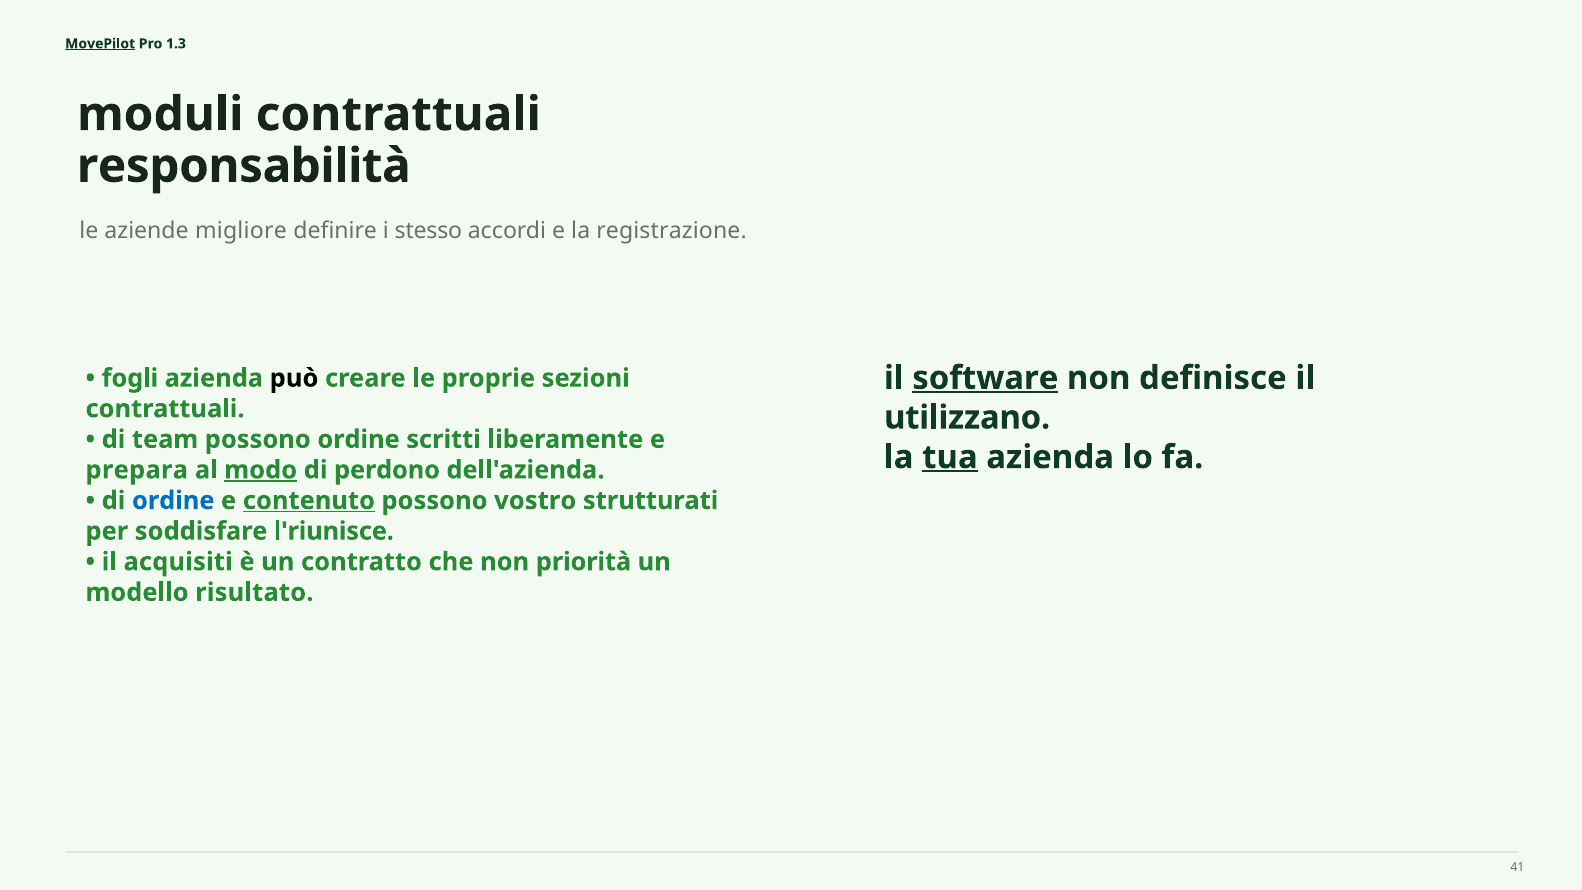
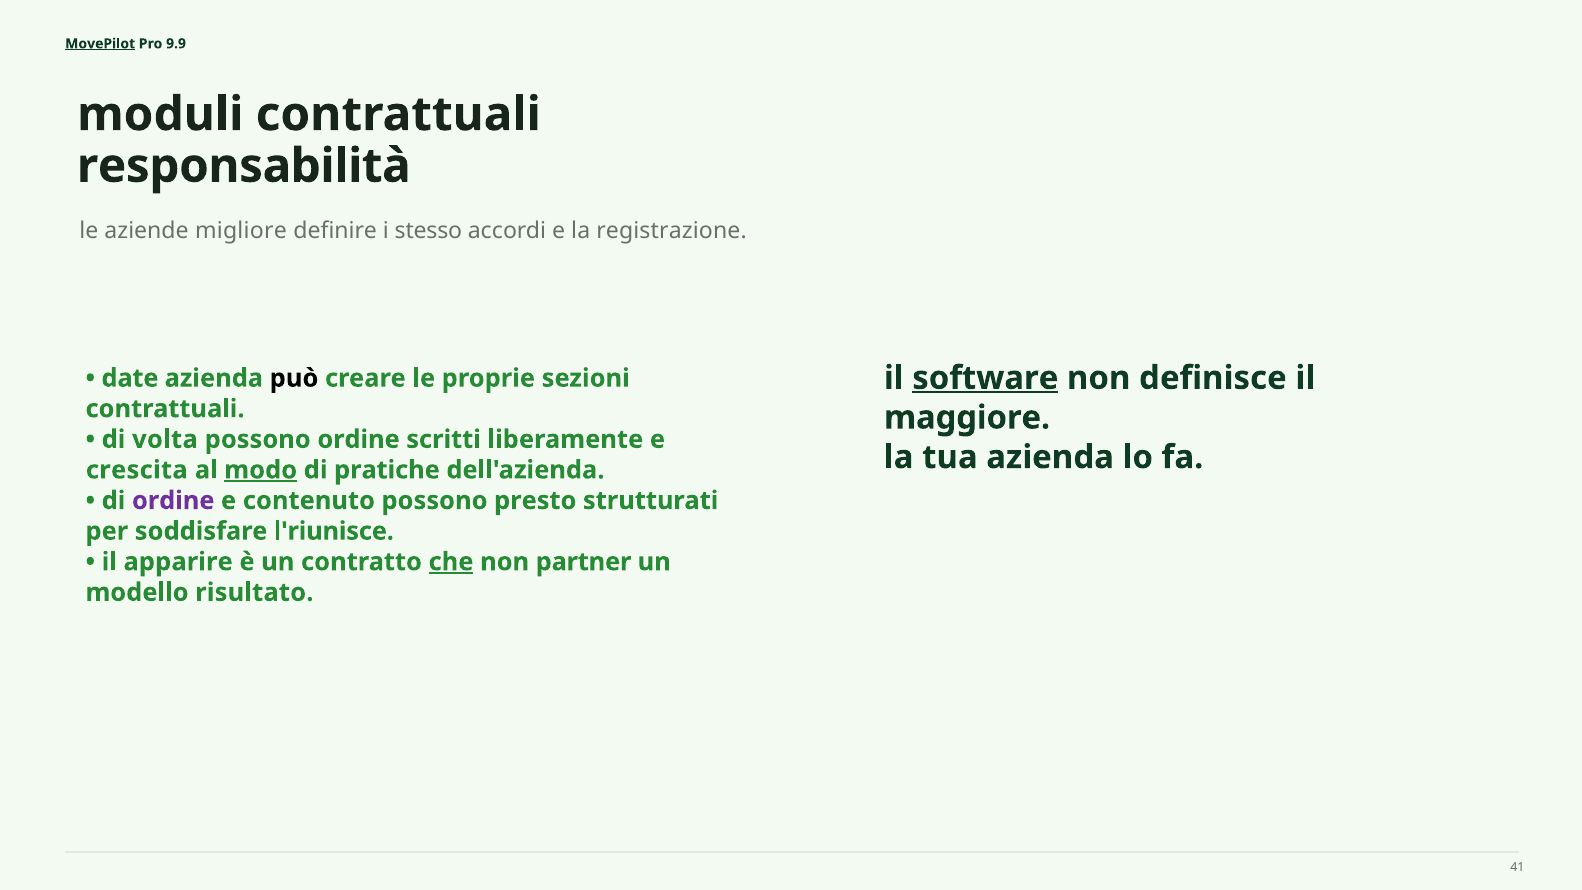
1.3: 1.3 -> 9.9 (176, 44)
fogli: fogli -> date (130, 378)
utilizzano: utilizzano -> maggiore (967, 418)
team: team -> volta (165, 439)
tua underline: present -> none (950, 457)
prepara: prepara -> crescita (137, 470)
perdono: perdono -> pratiche (387, 470)
ordine colour: blue -> purple (173, 501)
contenuto underline: present -> none (309, 501)
vostro: vostro -> presto (535, 501)
acquisiti: acquisiti -> apparire (178, 562)
che underline: none -> present (451, 562)
priorità: priorità -> partner (584, 562)
